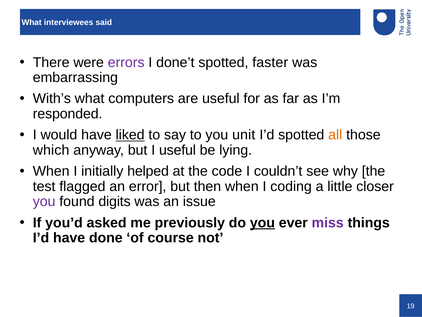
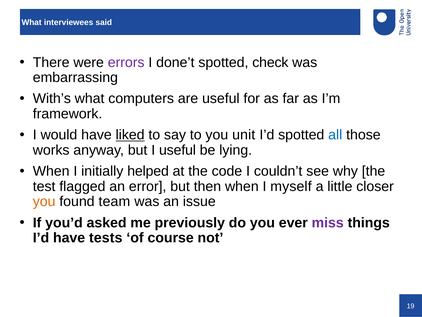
faster: faster -> check (270, 62)
responded: responded -> framework (68, 114)
all colour: orange -> blue (335, 135)
which: which -> works (51, 150)
coding: coding -> myself (291, 186)
you colour: purple -> orange (44, 201)
digits: digits -> team (114, 201)
you underline: present -> none (262, 222)
done: done -> tests (106, 238)
